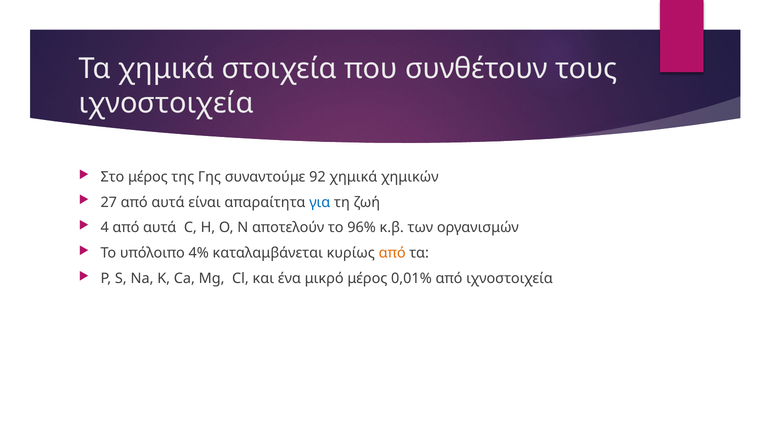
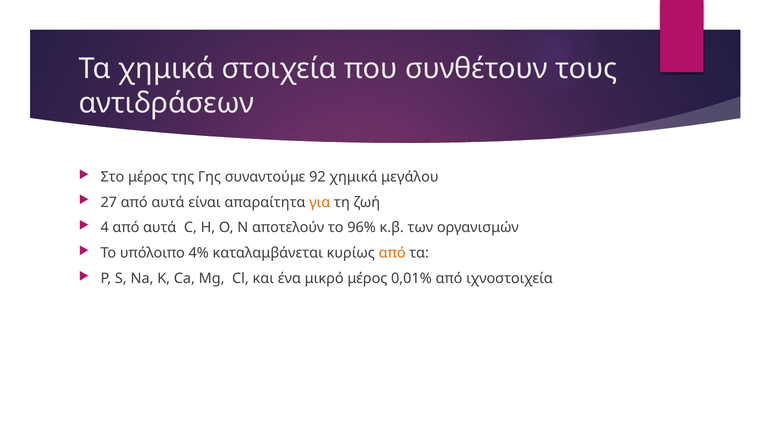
ιχνοστοιχεία: ιχνοστοιχεία -> αντιδράσεων (166, 103)
χημικών: χημικών -> μεγάλου (410, 177)
για colour: blue -> orange (320, 203)
